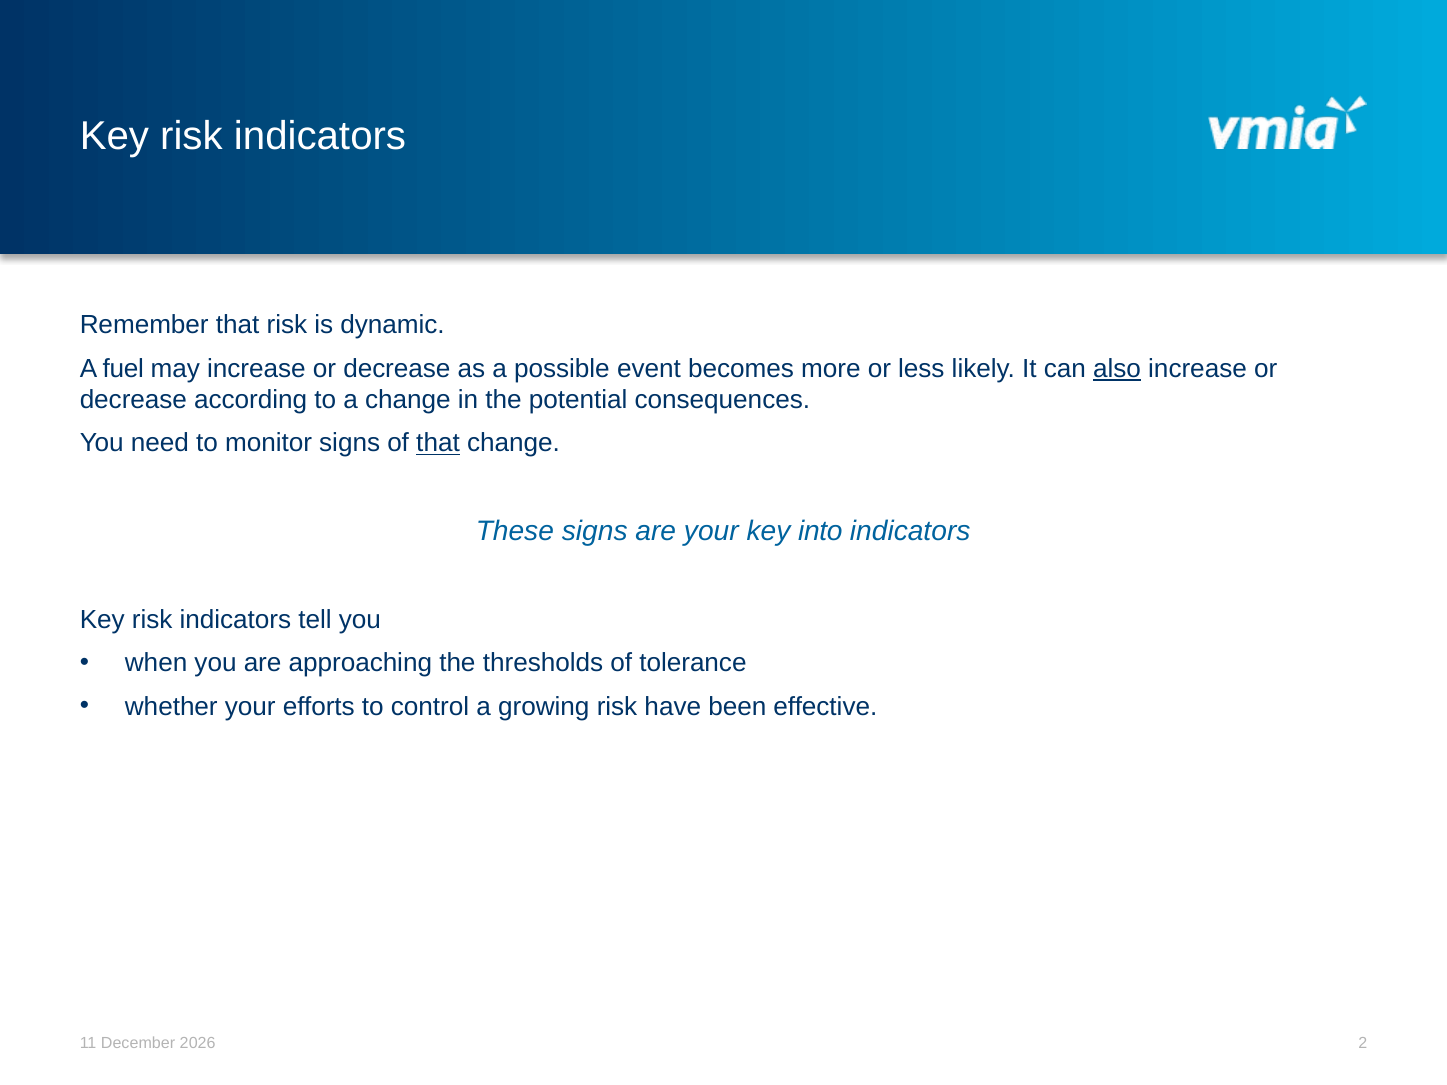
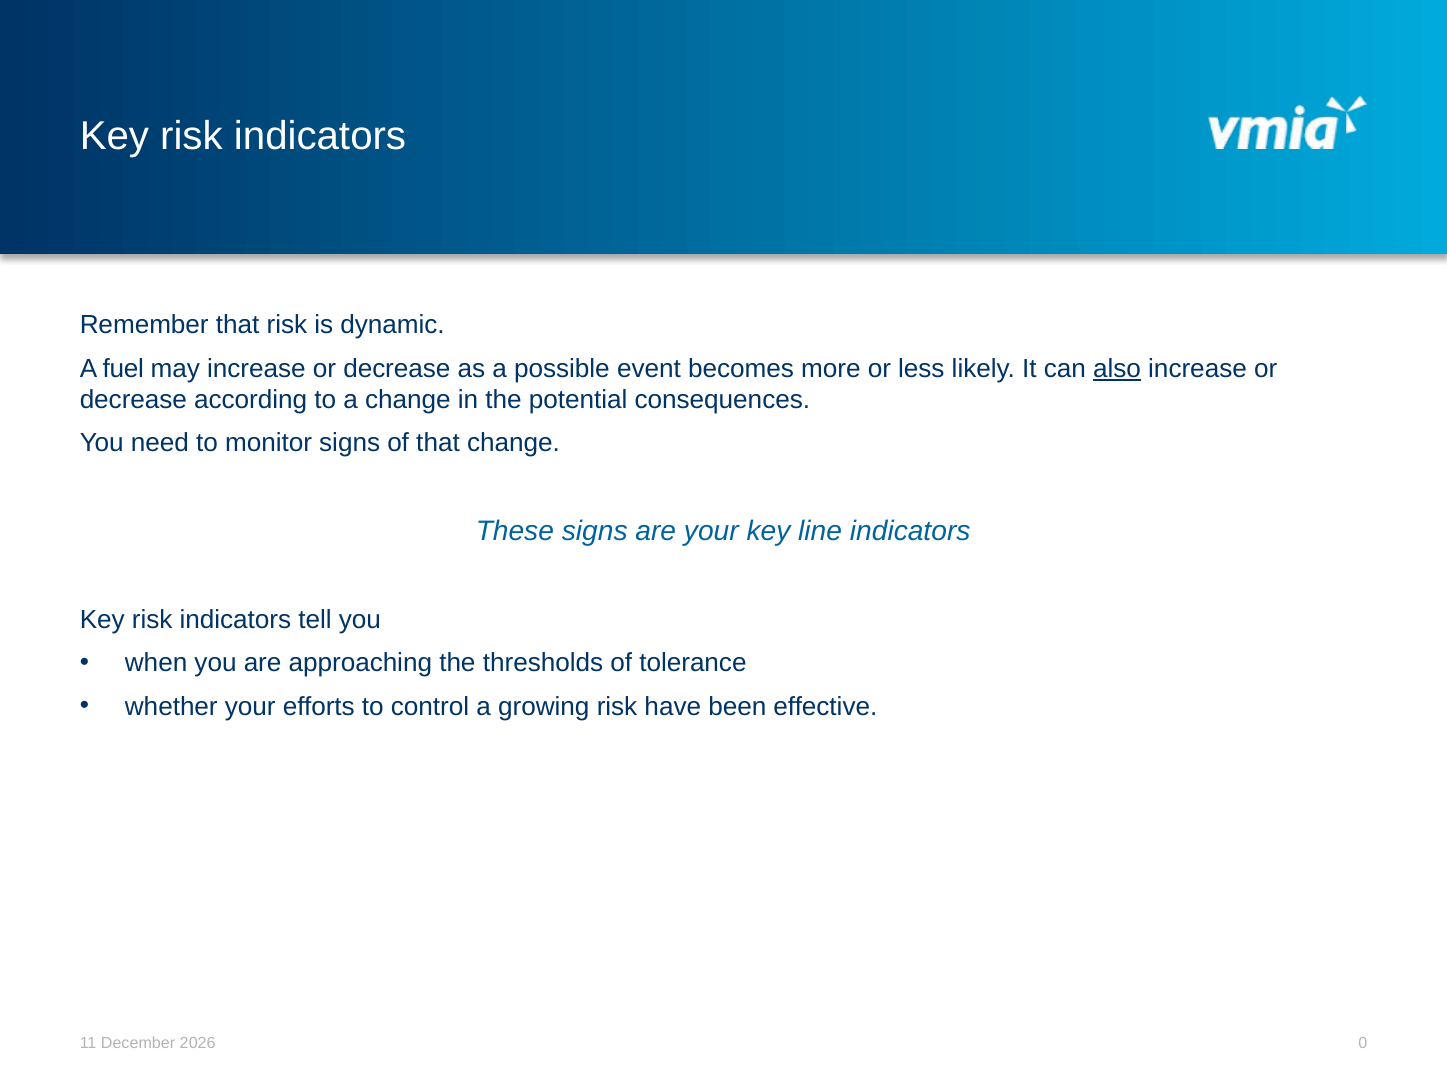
that underline: present -> none (438, 443)
into: into -> line (820, 532)
2: 2 -> 0 (1363, 1044)
